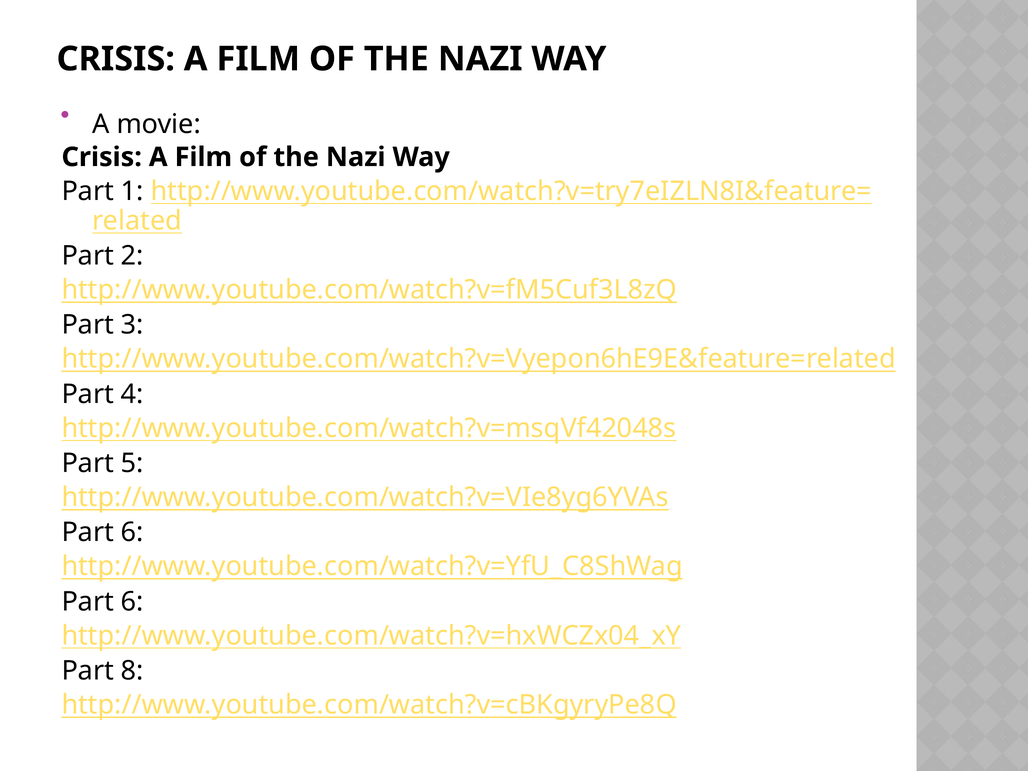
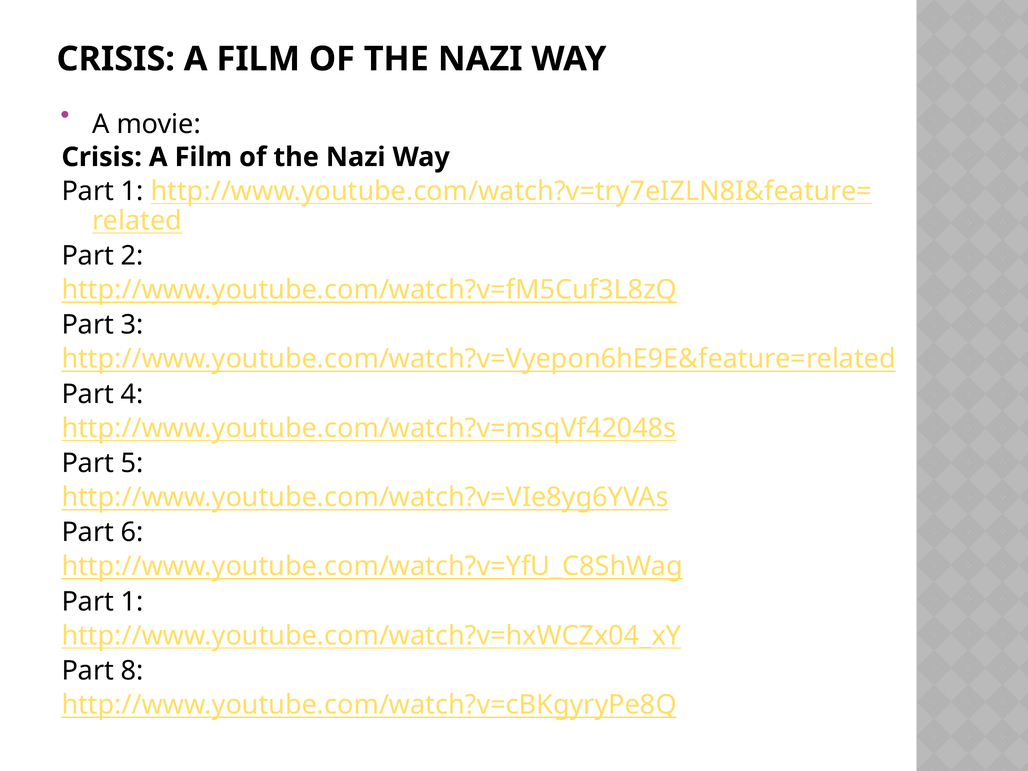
6: 6 -> 1 (132, 602)
